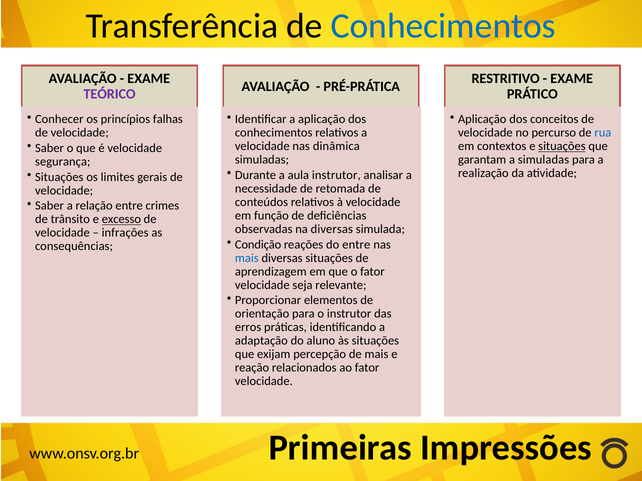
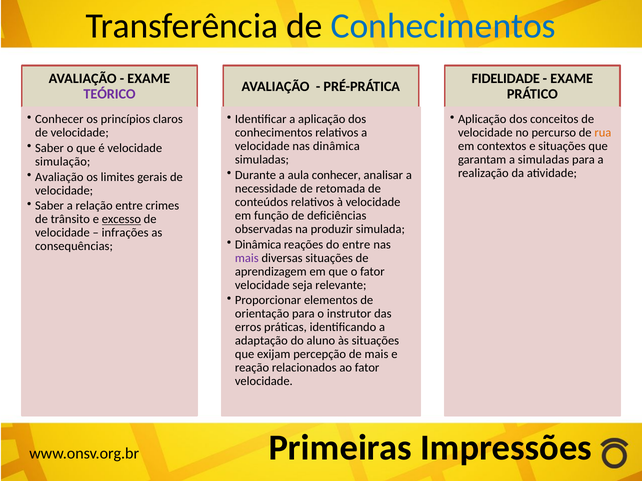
RESTRITIVO: RESTRITIVO -> FIDELIDADE (506, 79)
falhas: falhas -> claros (168, 119)
rua colour: blue -> orange (603, 133)
situações underline: present -> none (562, 146)
segurança: segurança -> simulação (63, 162)
aula instrutor: instrutor -> conhecer (336, 175)
Situações: Situações -> Avaliação (59, 177)
na diversas: diversas -> produzir (332, 229)
Condição: Condição -> Dinâmica (258, 245)
mais colour: blue -> purple (247, 258)
